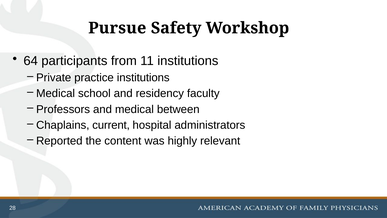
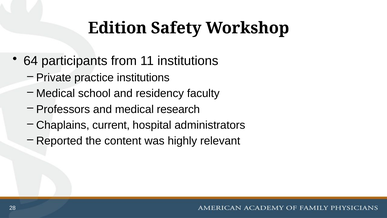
Pursue: Pursue -> Edition (117, 28)
between: between -> research (178, 109)
